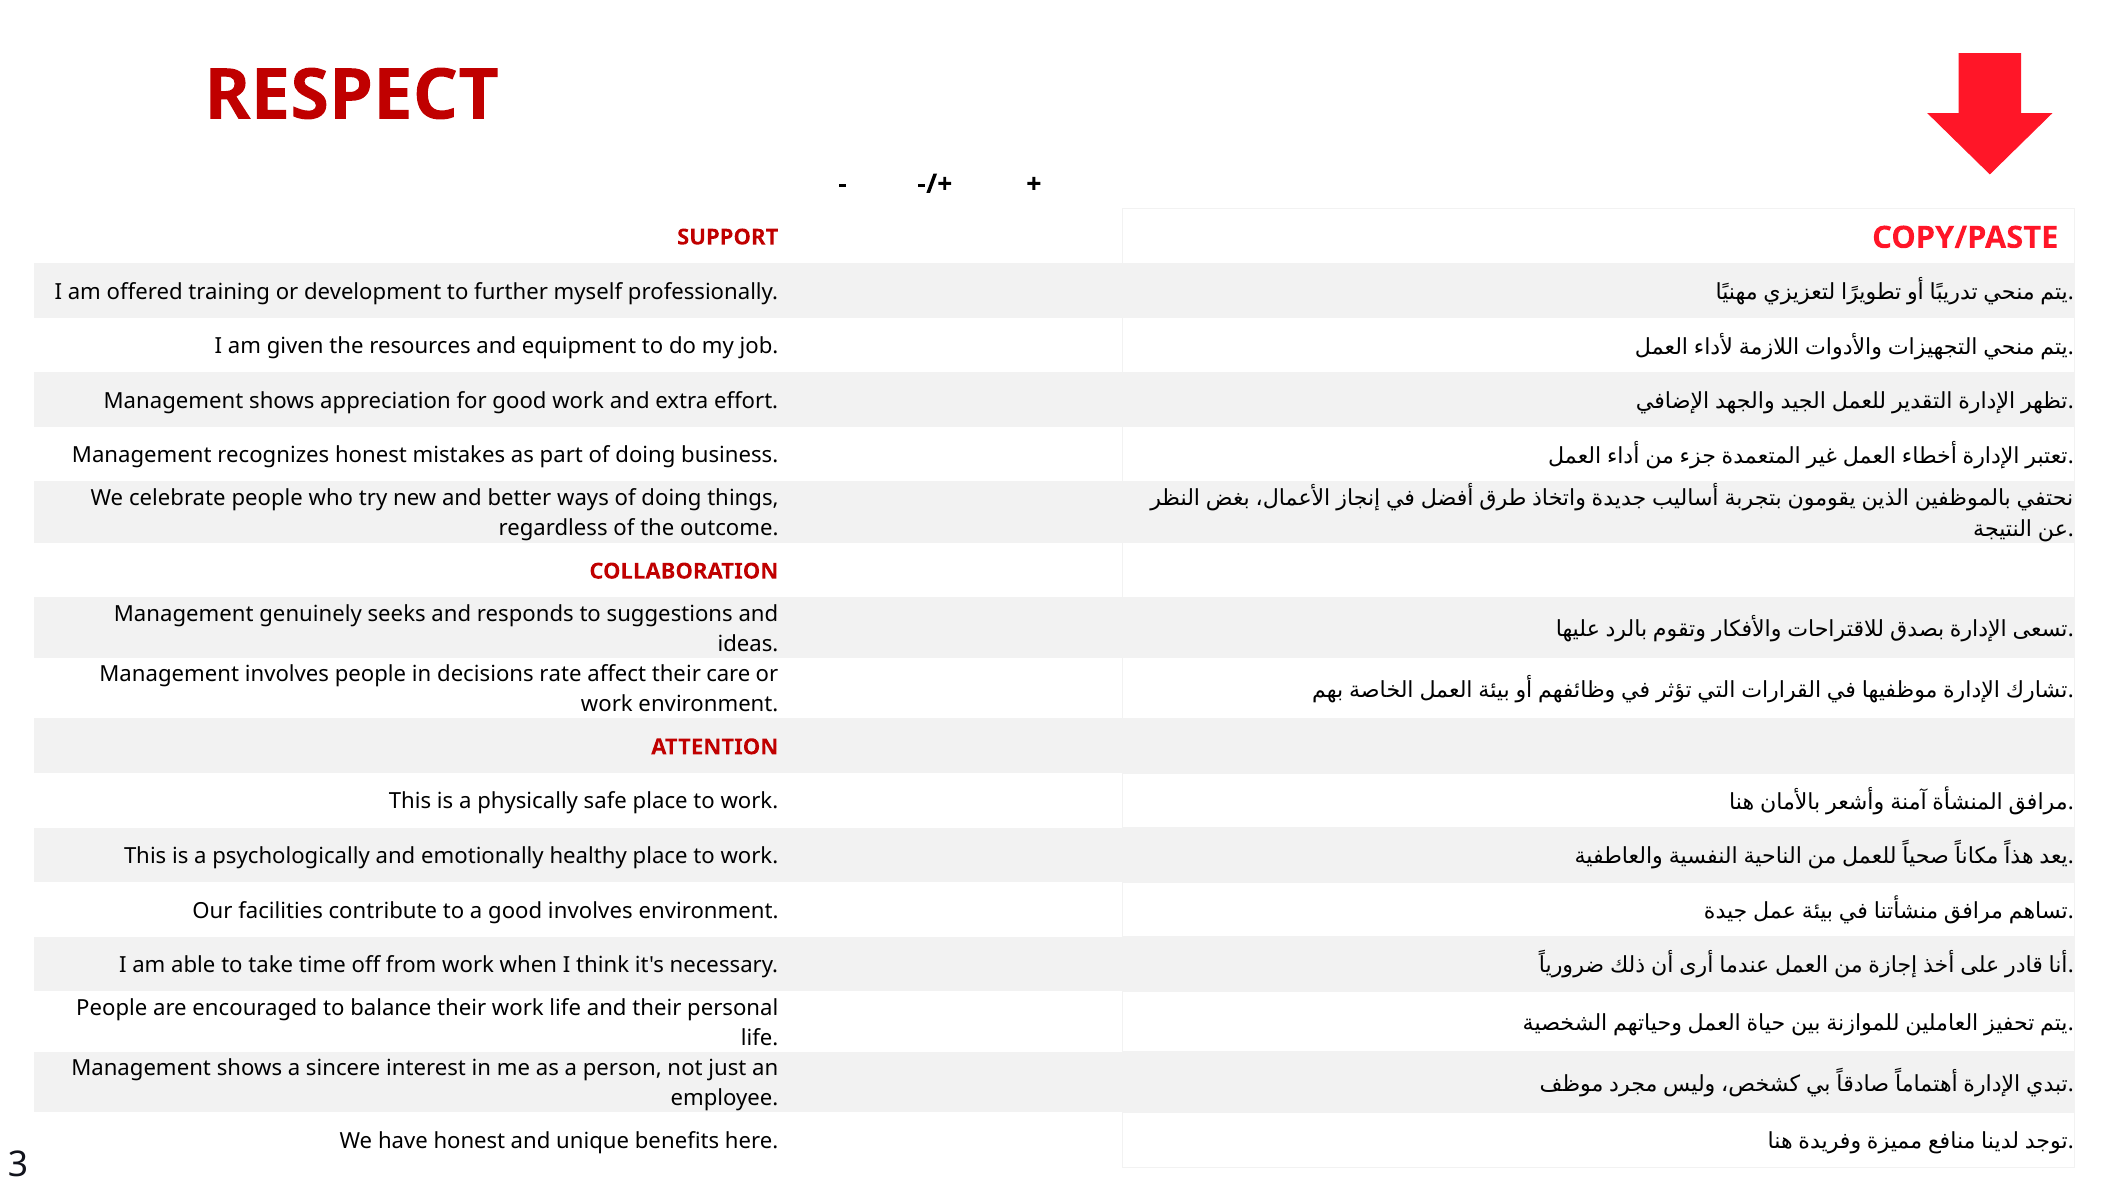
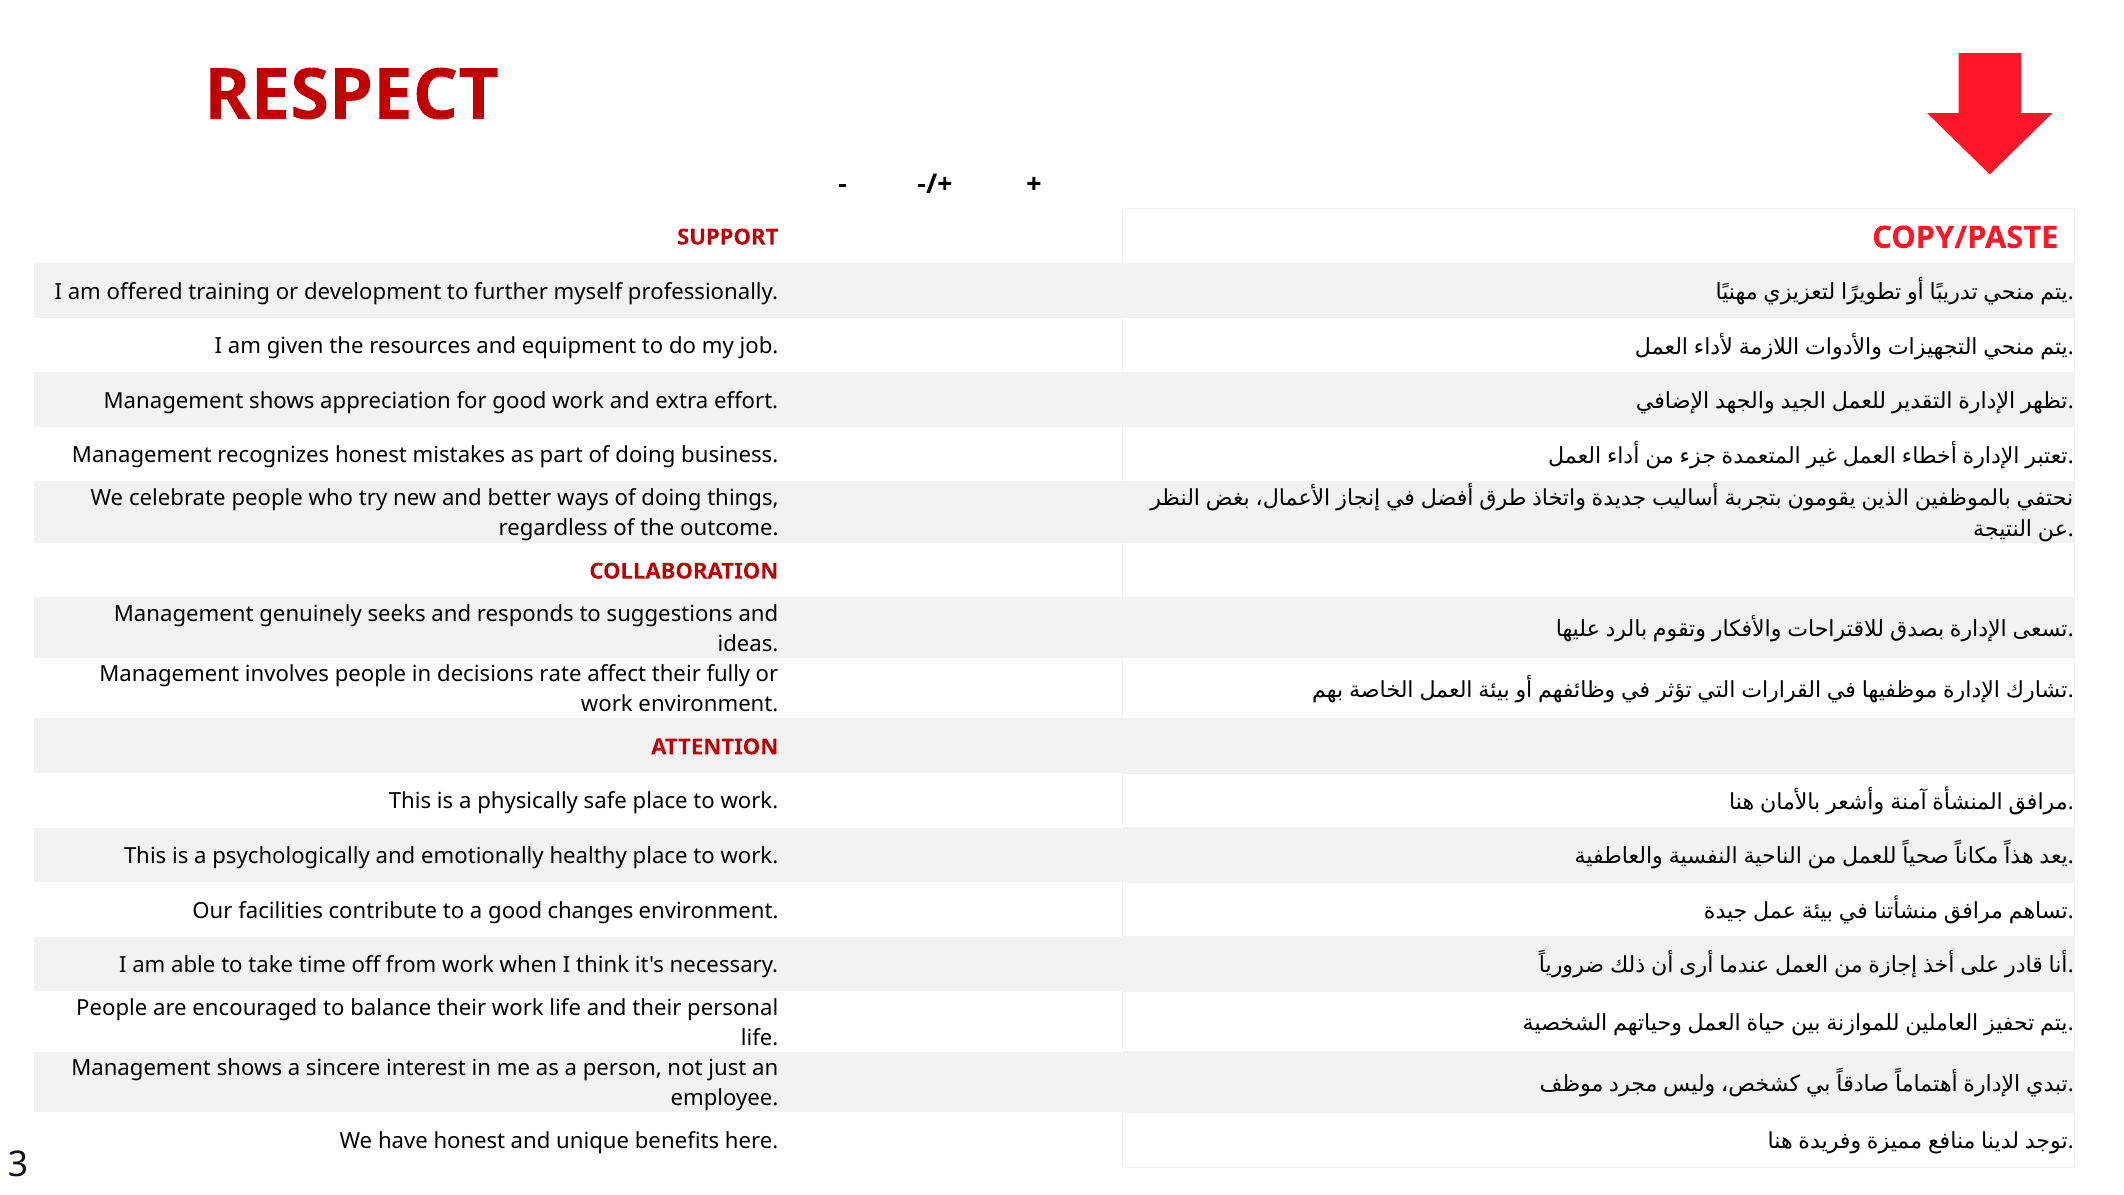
care: care -> fully (728, 674)
good involves: involves -> changes (591, 910)
